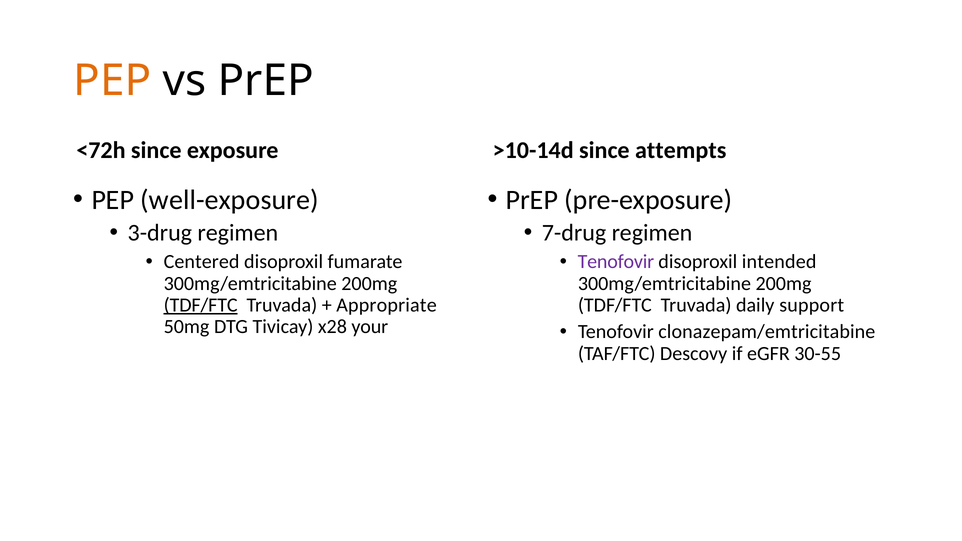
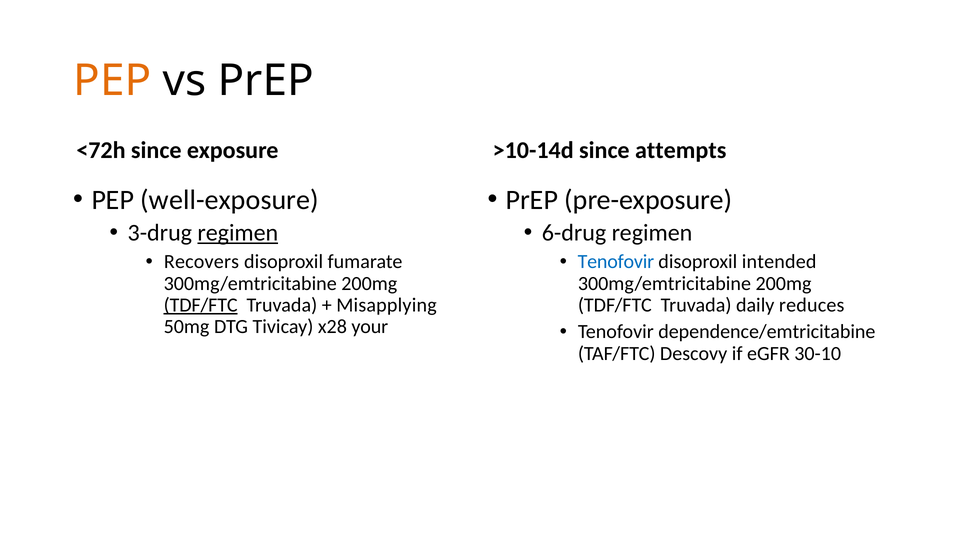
regimen underline: none -> present (238, 233)
7-drug: 7-drug -> 6-drug (574, 233)
Centered: Centered -> Recovers (202, 262)
Tenofovir colour: purple -> blue (616, 262)
Appropriate: Appropriate -> Misapplying (386, 305)
support: support -> reduces (812, 305)
clonazepam/emtricitabine: clonazepam/emtricitabine -> dependence/emtricitabine (767, 332)
30-55: 30-55 -> 30-10 (818, 354)
